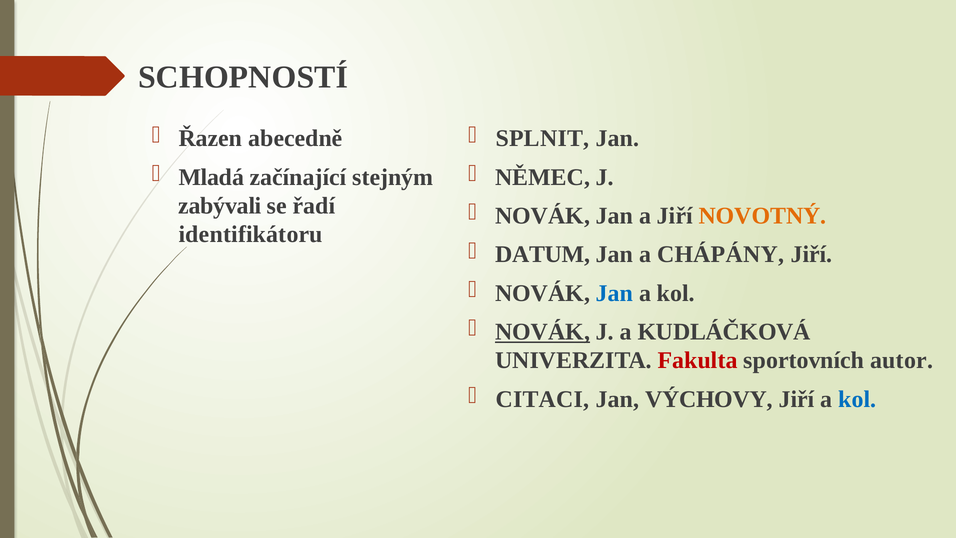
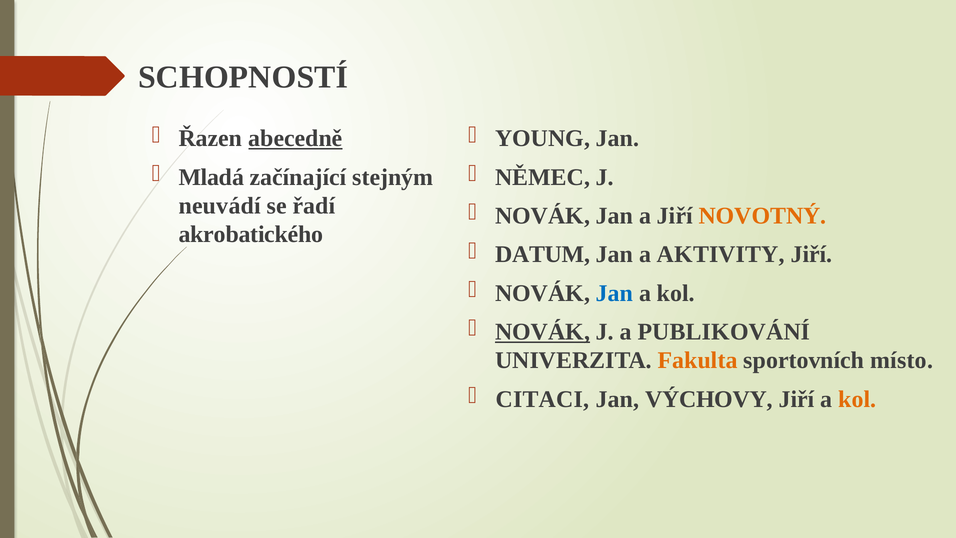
abecedně underline: none -> present (295, 138)
SPLNIT: SPLNIT -> YOUNG (543, 138)
zabývali: zabývali -> neuvádí (220, 206)
identifikátoru: identifikátoru -> akrobatického (251, 234)
CHÁPÁNY: CHÁPÁNY -> AKTIVITY (721, 254)
KUDLÁČKOVÁ: KUDLÁČKOVÁ -> PUBLIKOVÁNÍ (724, 332)
Fakulta colour: red -> orange (698, 360)
autor: autor -> místo (902, 360)
kol colour: blue -> orange (857, 399)
